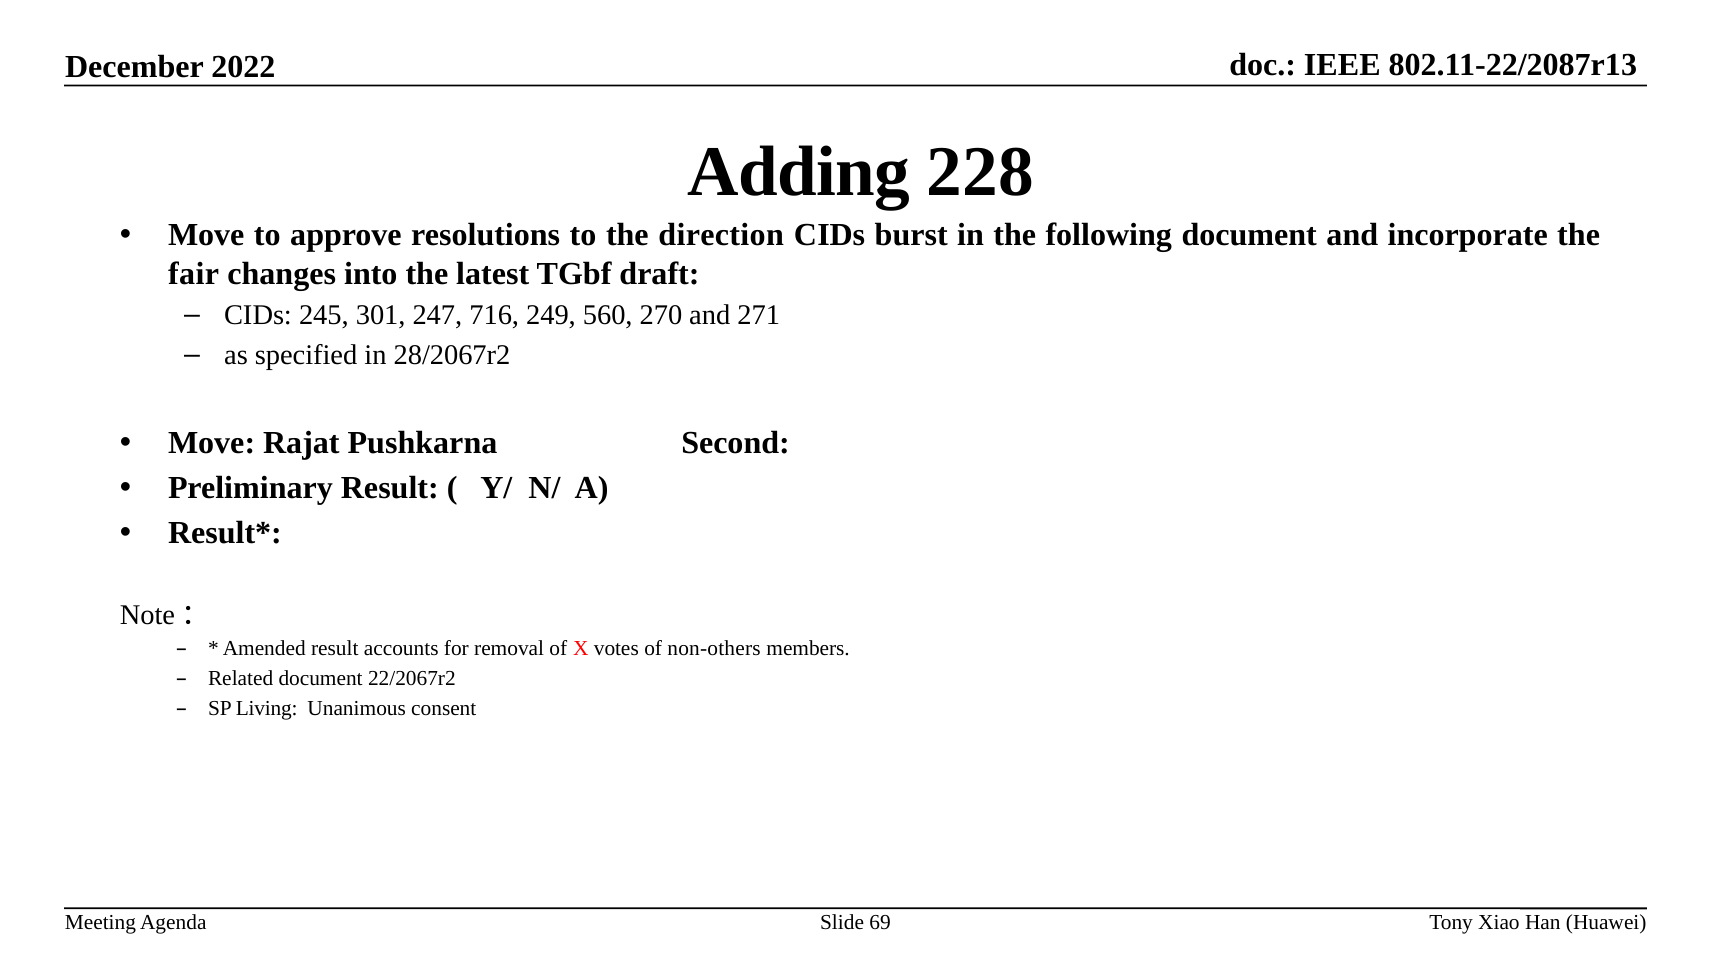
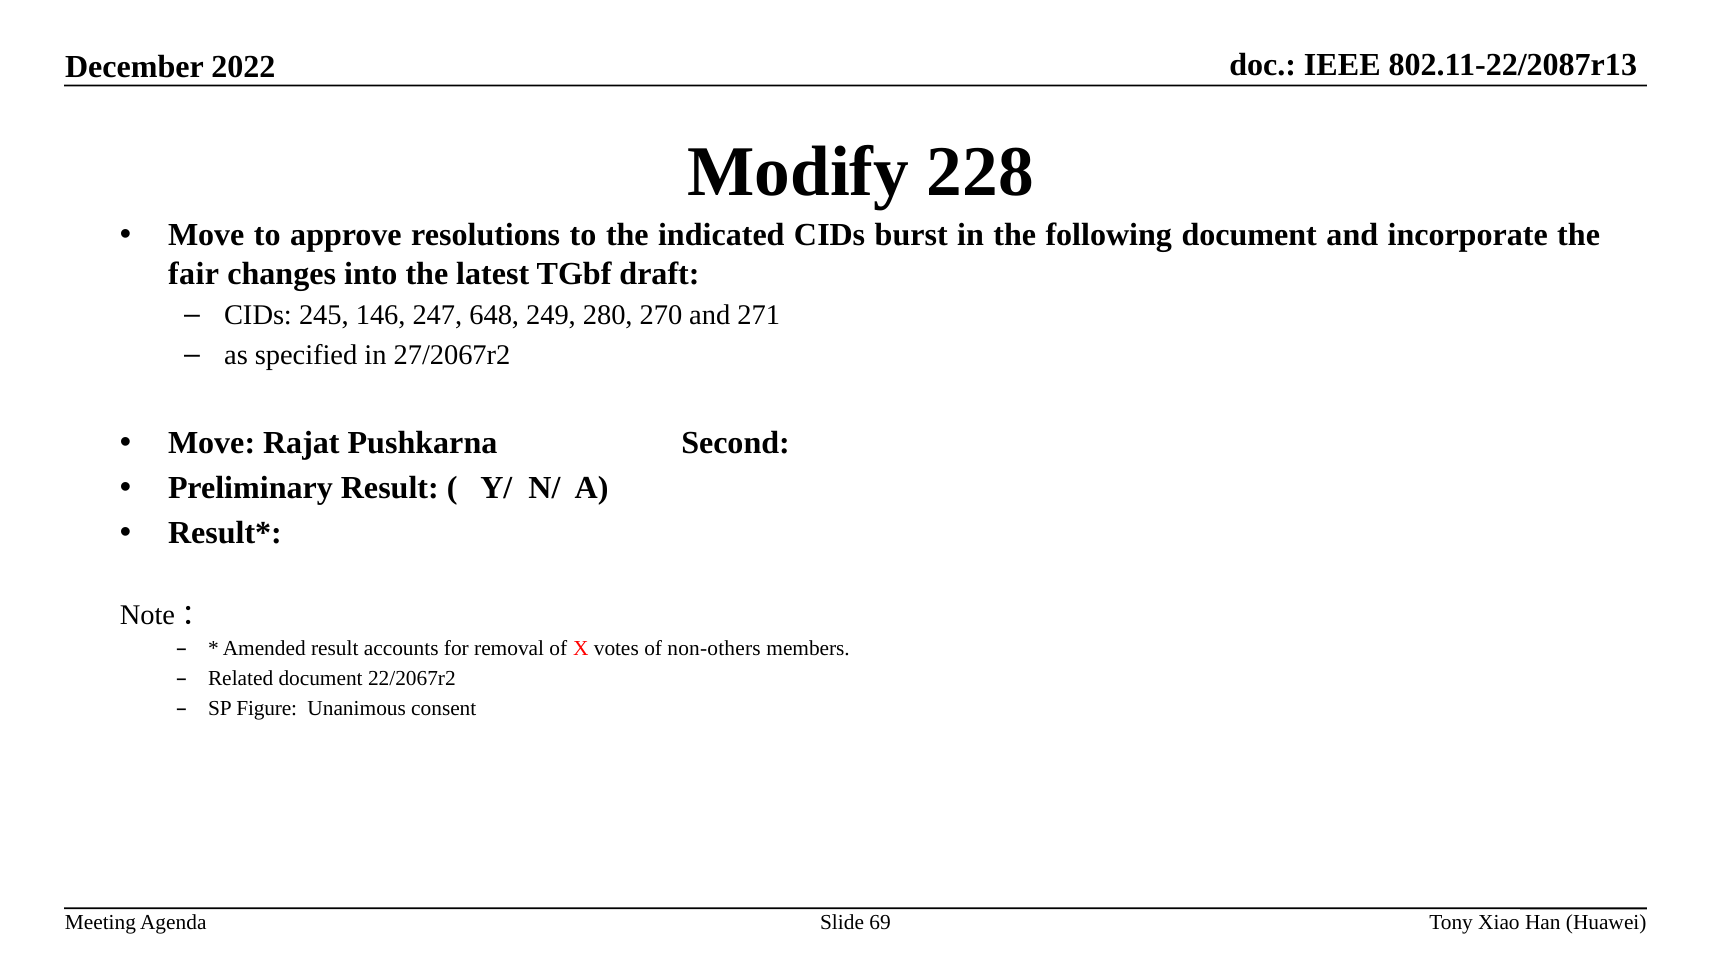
Adding: Adding -> Modify (798, 172)
direction: direction -> indicated (721, 235)
301: 301 -> 146 (381, 316)
716: 716 -> 648 (494, 316)
560: 560 -> 280 (608, 316)
28/2067r2: 28/2067r2 -> 27/2067r2 (452, 356)
Living: Living -> Figure (267, 709)
